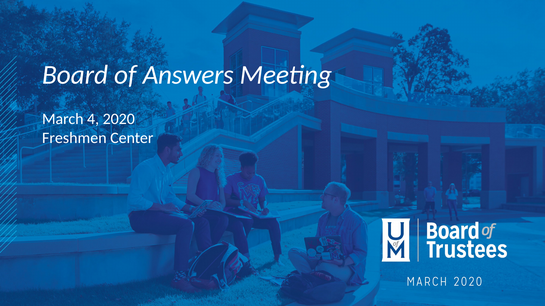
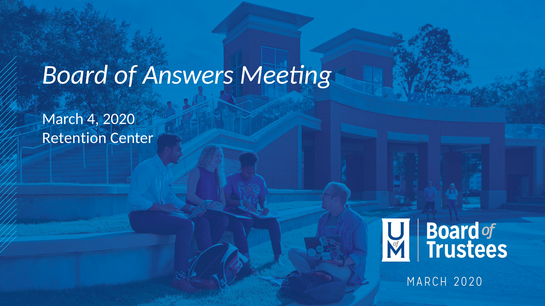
Freshmen: Freshmen -> Retention (74, 138)
